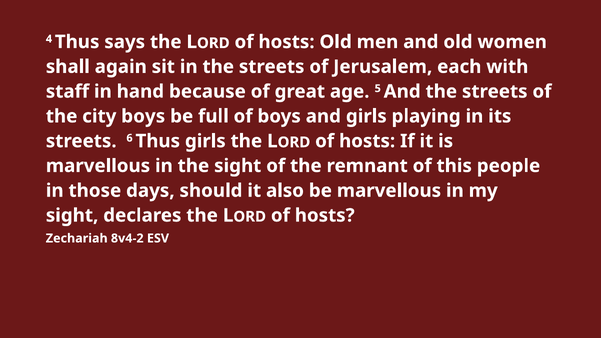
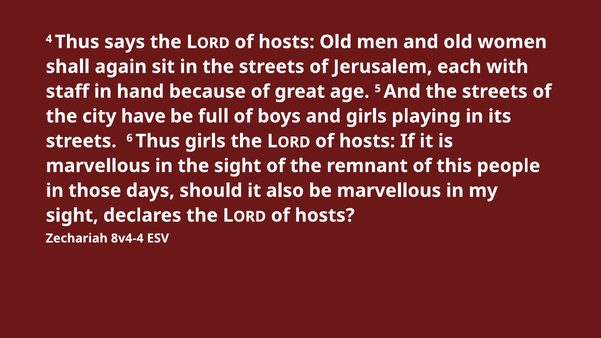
city boys: boys -> have (143, 116)
8v4-2: 8v4-2 -> 8v4-4 (127, 238)
